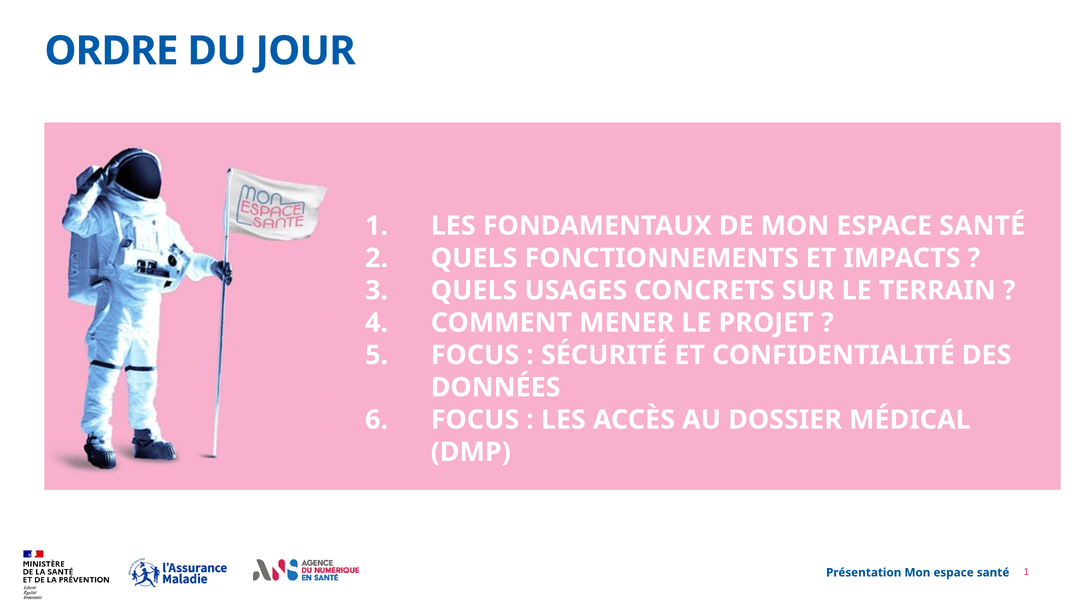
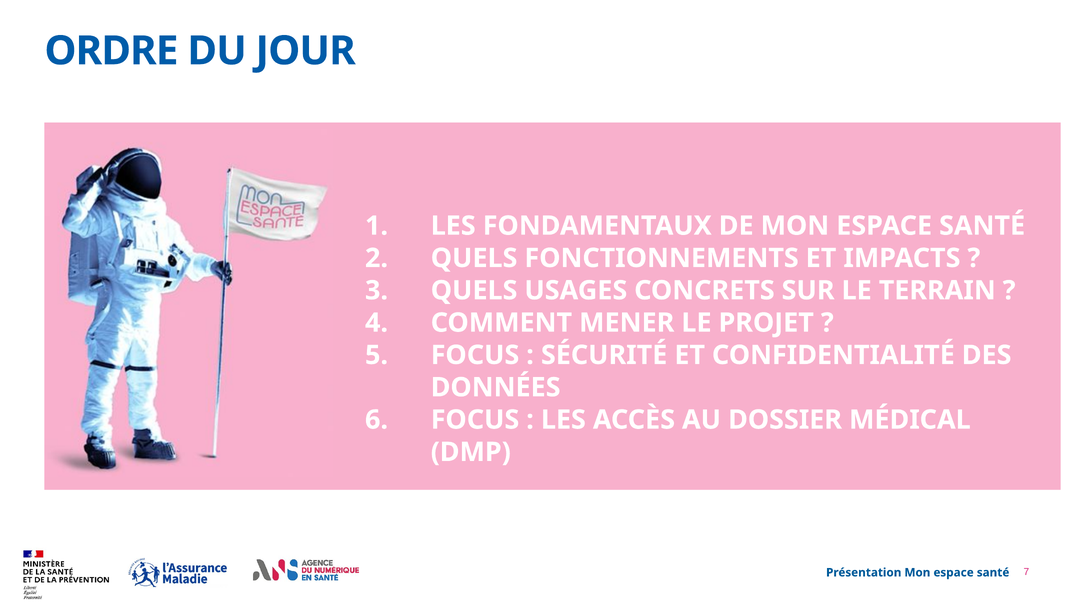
santé 1: 1 -> 7 (1026, 572)
